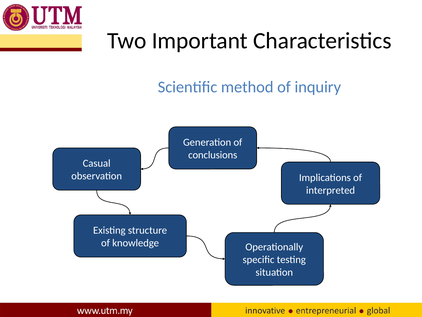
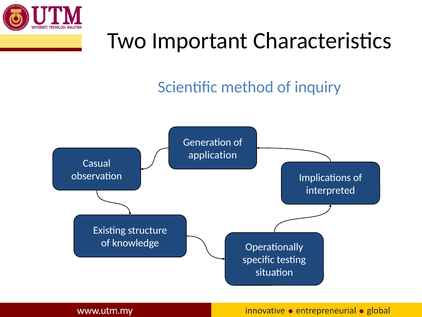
conclusions: conclusions -> application (213, 155)
